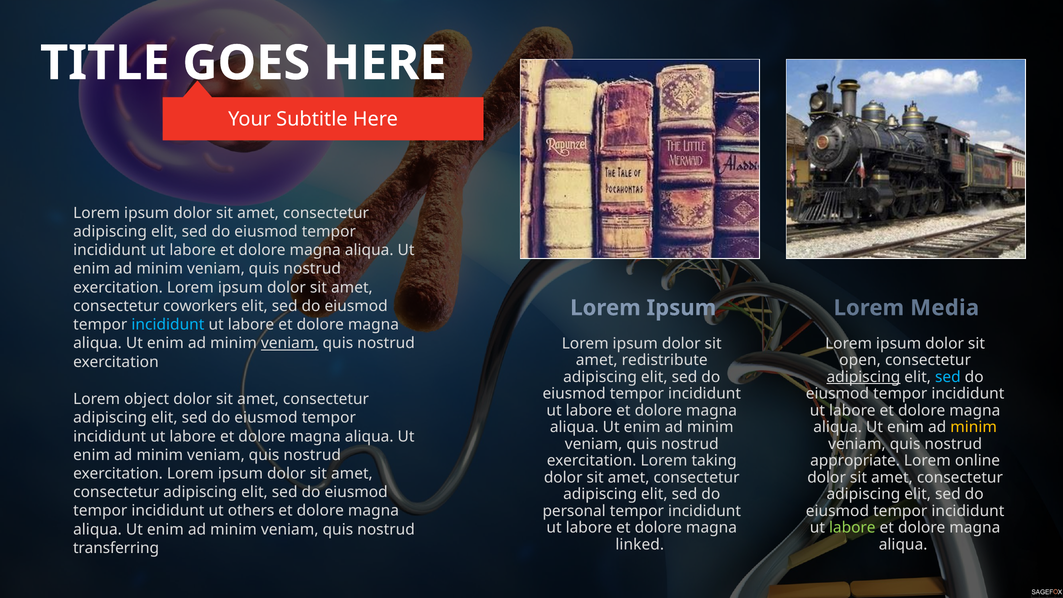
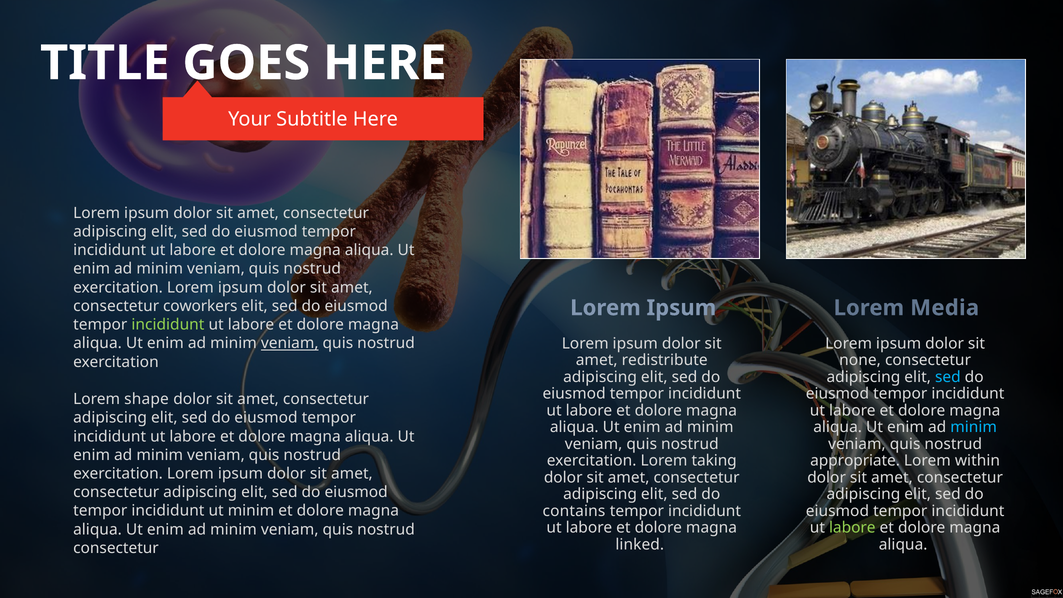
incididunt colour: light blue -> light green (168, 325)
open: open -> none (860, 360)
adipiscing underline: present -> none (863, 377)
object: object -> shape (147, 399)
minim colour: yellow -> light blue (974, 427)
online: online -> within (977, 461)
ut others: others -> minim (251, 511)
personal: personal -> contains (574, 511)
transferring: transferring -> consectetur (116, 548)
